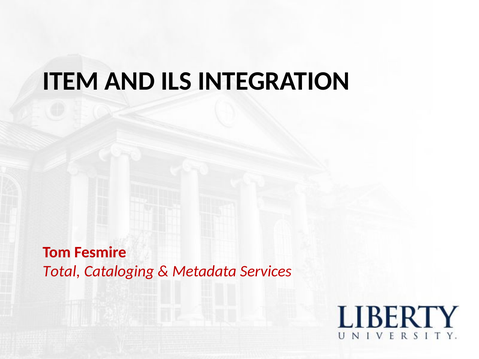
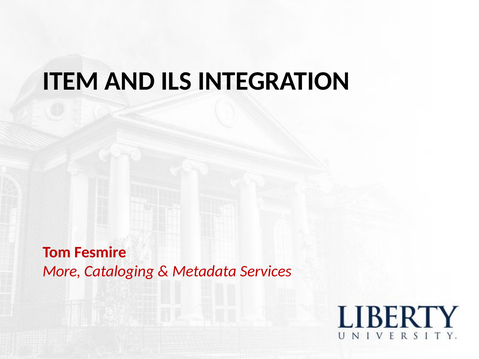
Total: Total -> More (62, 271)
